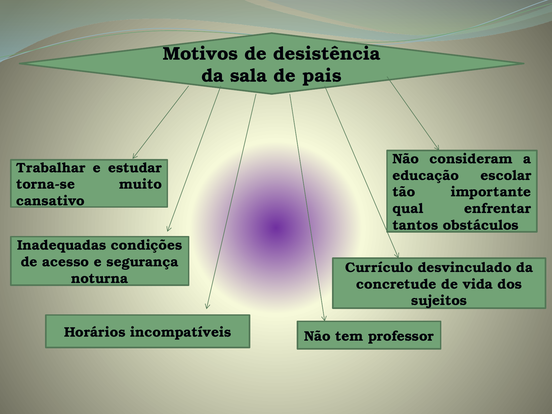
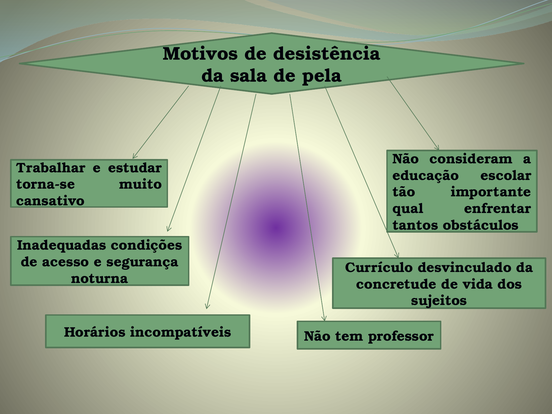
pais: pais -> pela (322, 76)
